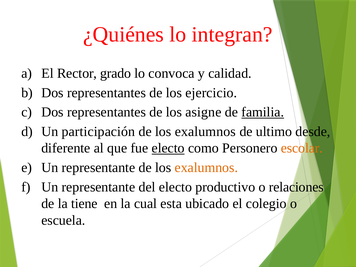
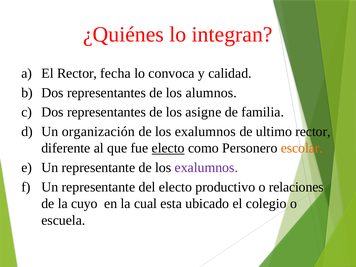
grado: grado -> fecha (115, 73)
ejercicio: ejercicio -> alumnos (211, 93)
familia underline: present -> none (263, 112)
participación: participación -> organización (98, 132)
ultimo desde: desde -> rector (313, 132)
exalumnos colour: orange -> purple (206, 168)
tiene: tiene -> cuyo (84, 204)
